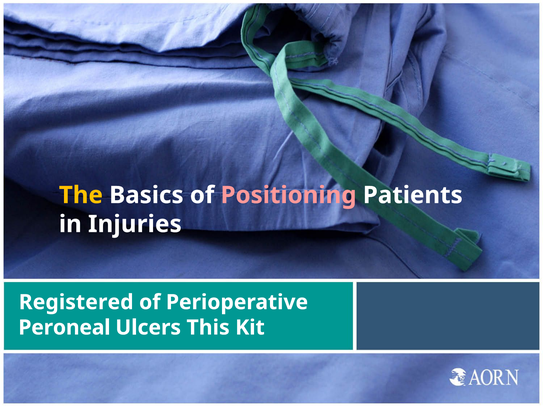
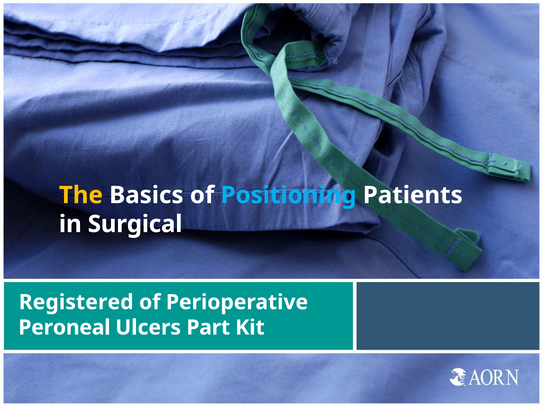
Positioning colour: pink -> light blue (289, 195)
Injuries: Injuries -> Surgical (135, 224)
This: This -> Part (208, 328)
